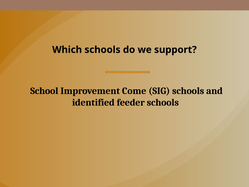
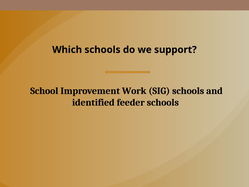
Come: Come -> Work (134, 91)
